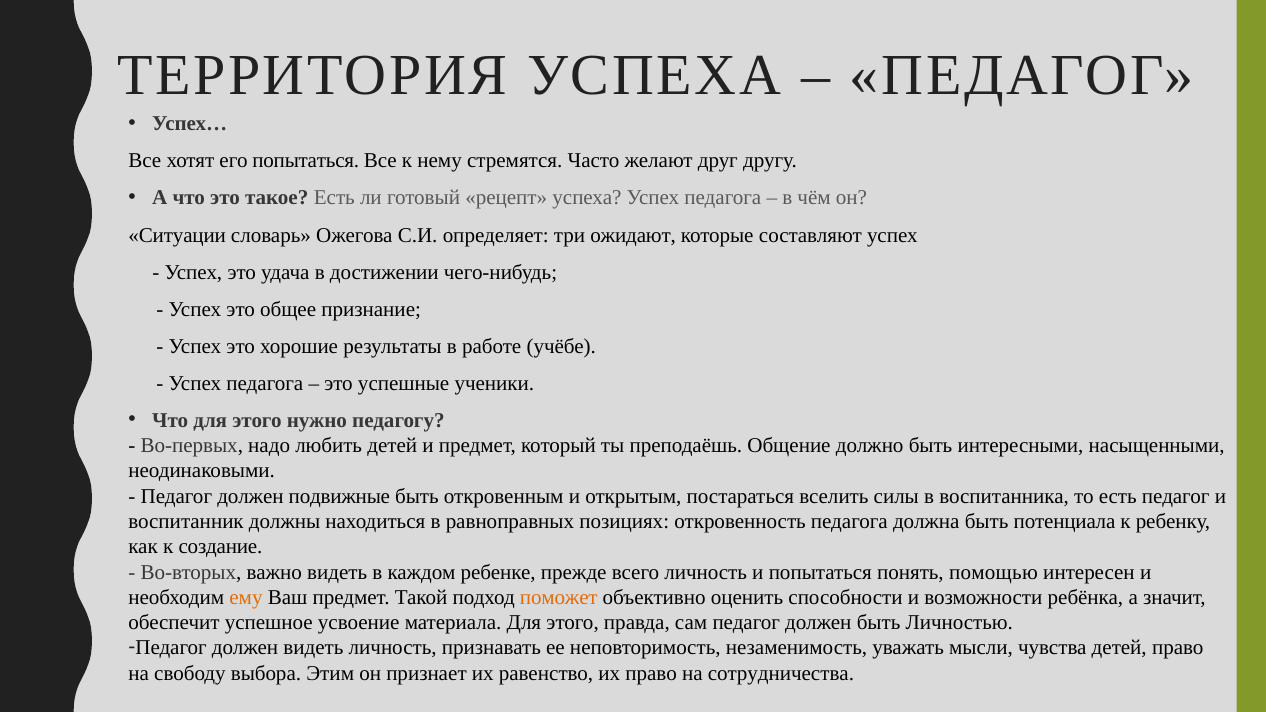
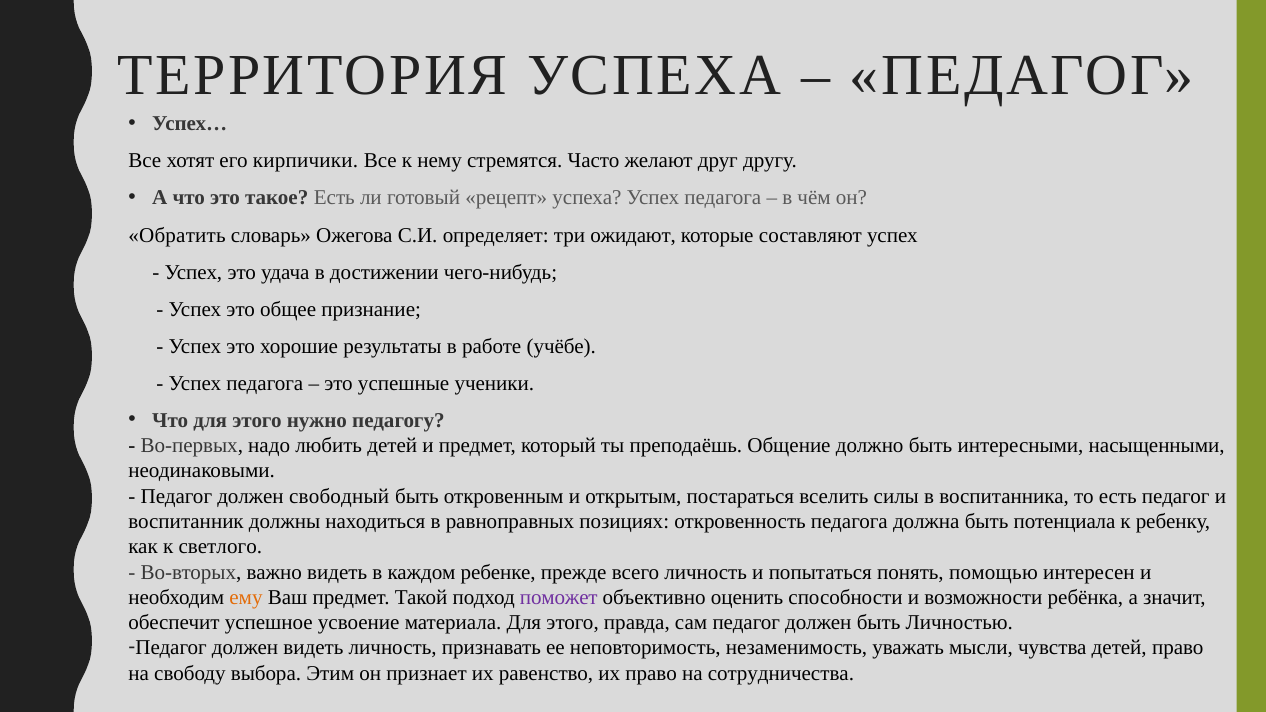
его попытаться: попытаться -> кирпичики (306, 161)
Ситуации: Ситуации -> Обратить (177, 235)
подвижные: подвижные -> свободный (339, 496)
создание: создание -> светлого (220, 547)
поможет colour: orange -> purple (559, 597)
